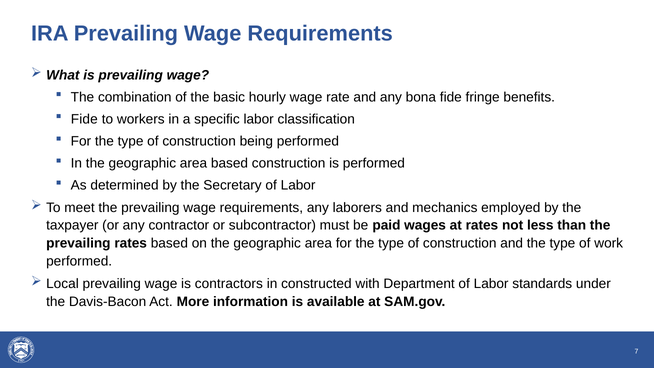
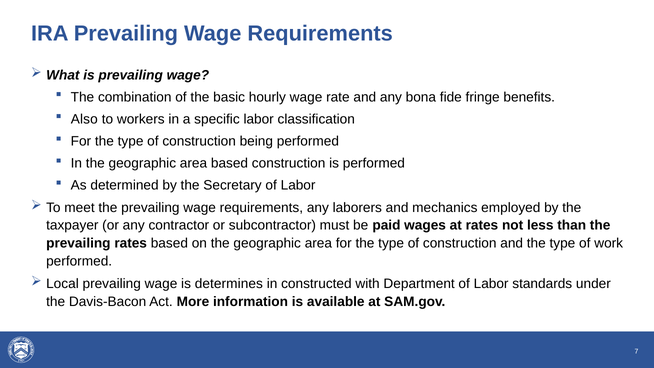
Fide: Fide -> Also (84, 119)
contractors: contractors -> determines (229, 283)
